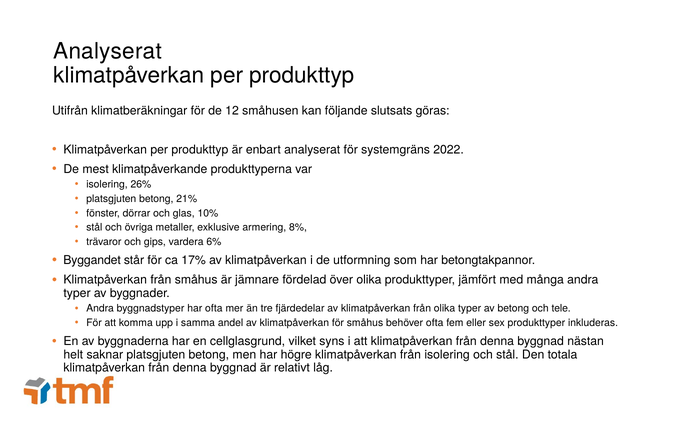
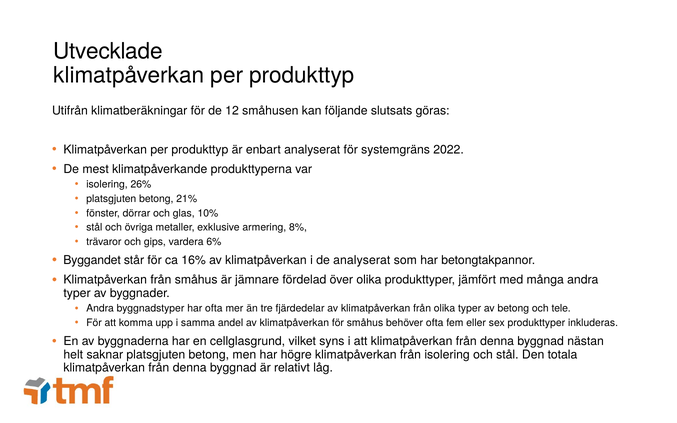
Analyserat: Analyserat -> Utvecklade (108, 51)
17%: 17% -> 16% (194, 260)
de utformning: utformning -> analyserat (362, 260)
